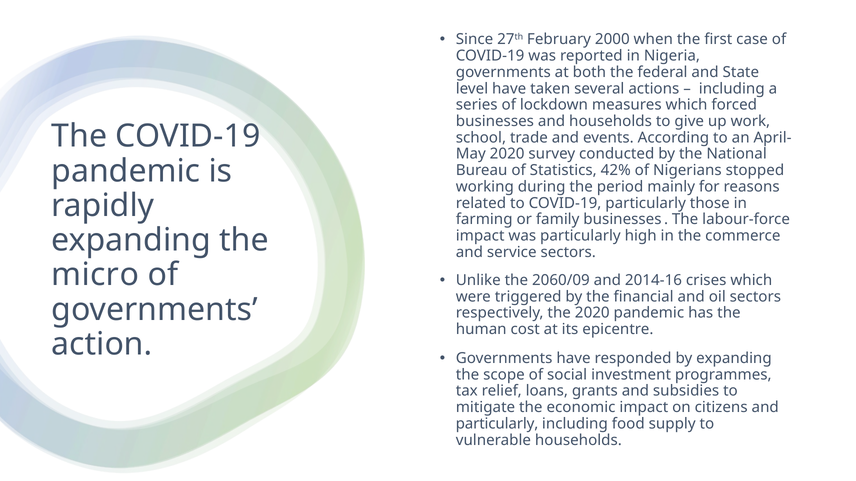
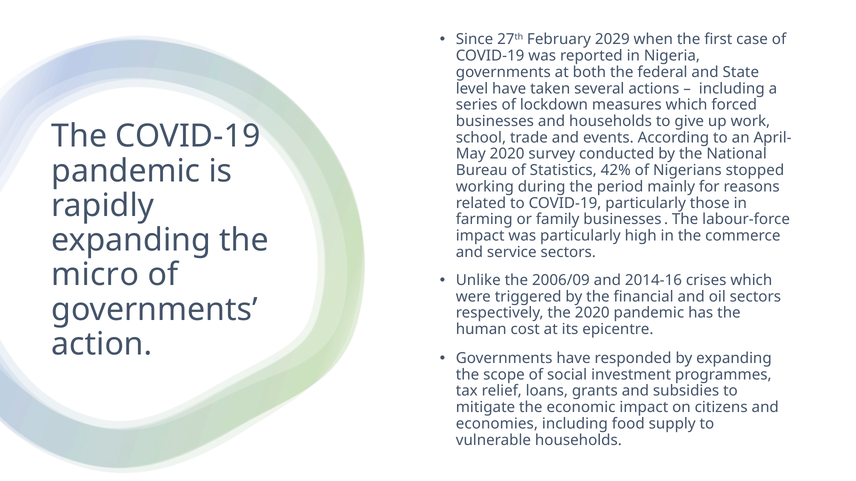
2000: 2000 -> 2029 (612, 39)
2060/09: 2060/09 -> 2006/09 (561, 280)
particularly: particularly -> economies (497, 424)
